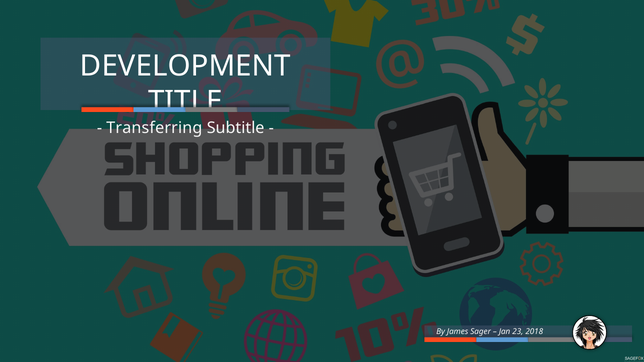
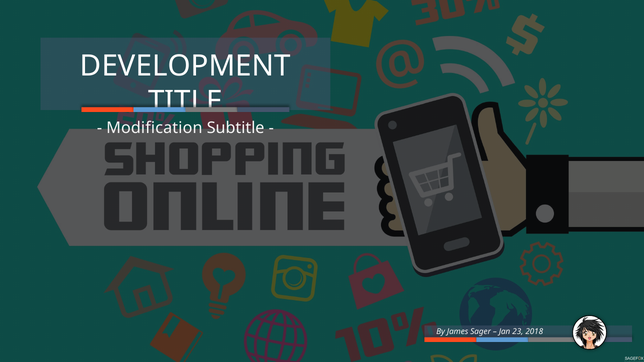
Transferring: Transferring -> Modification (154, 128)
